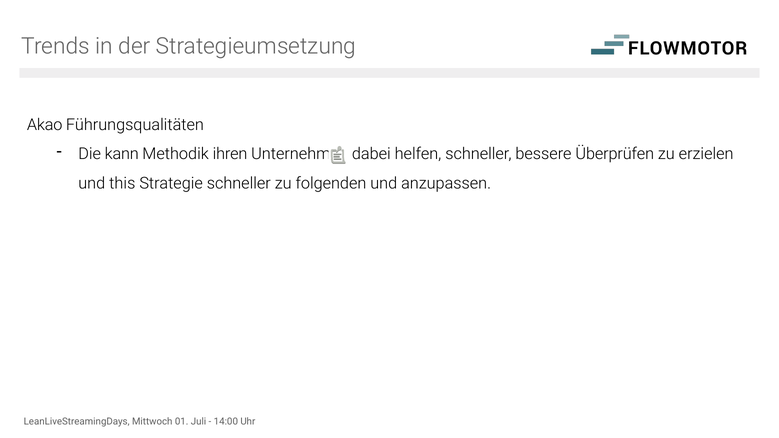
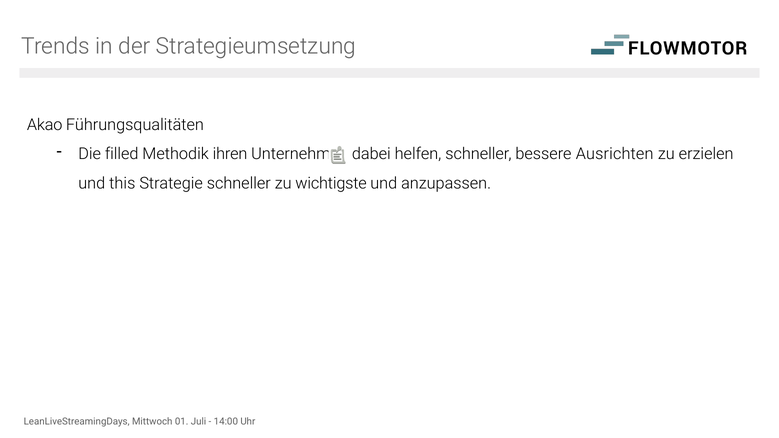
kann: kann -> filled (122, 154)
Überprüfen: Überprüfen -> Ausrichten (615, 154)
folgenden: folgenden -> wichtigste (331, 183)
